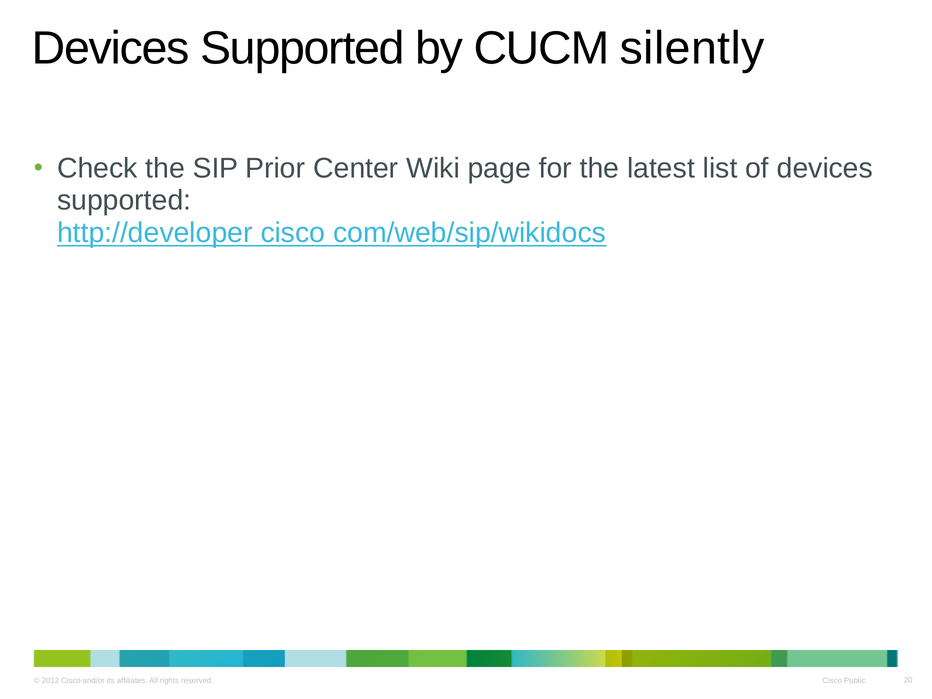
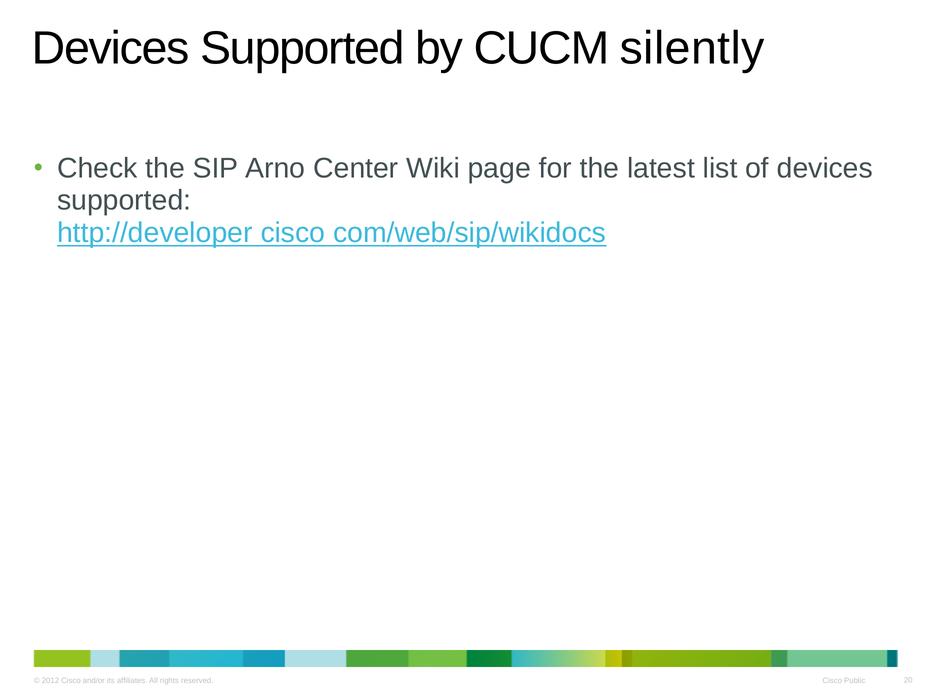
Prior: Prior -> Arno (275, 168)
